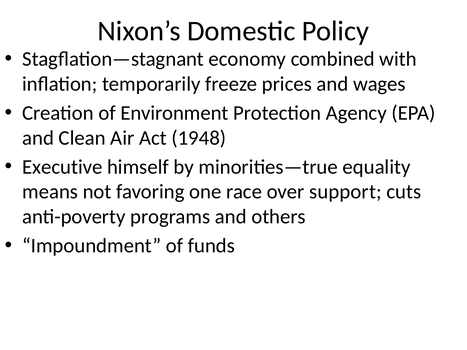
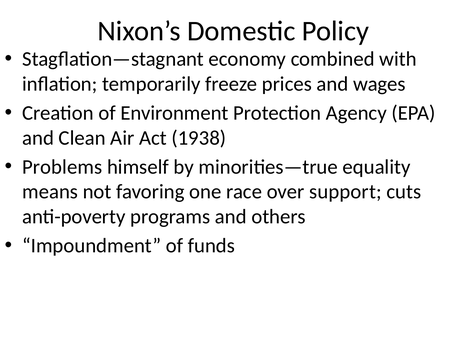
1948: 1948 -> 1938 (199, 138)
Executive: Executive -> Problems (62, 167)
